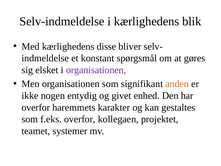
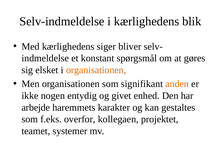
disse: disse -> siger (106, 46)
organisationen colour: purple -> orange (96, 70)
overfor: overfor -> arbejde (36, 107)
